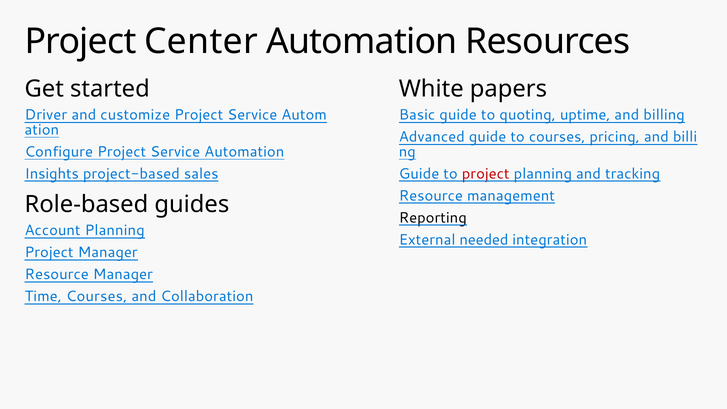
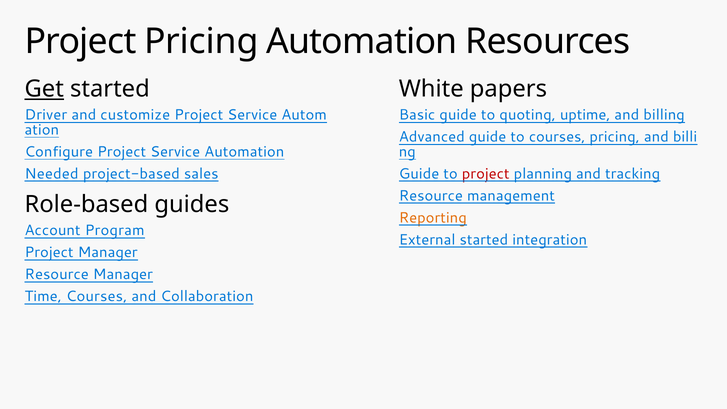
Project Center: Center -> Pricing (201, 42)
Get underline: none -> present (44, 89)
Insights: Insights -> Needed (52, 174)
Reporting colour: black -> orange (433, 218)
Account Planning: Planning -> Program (115, 230)
External needed: needed -> started (484, 240)
